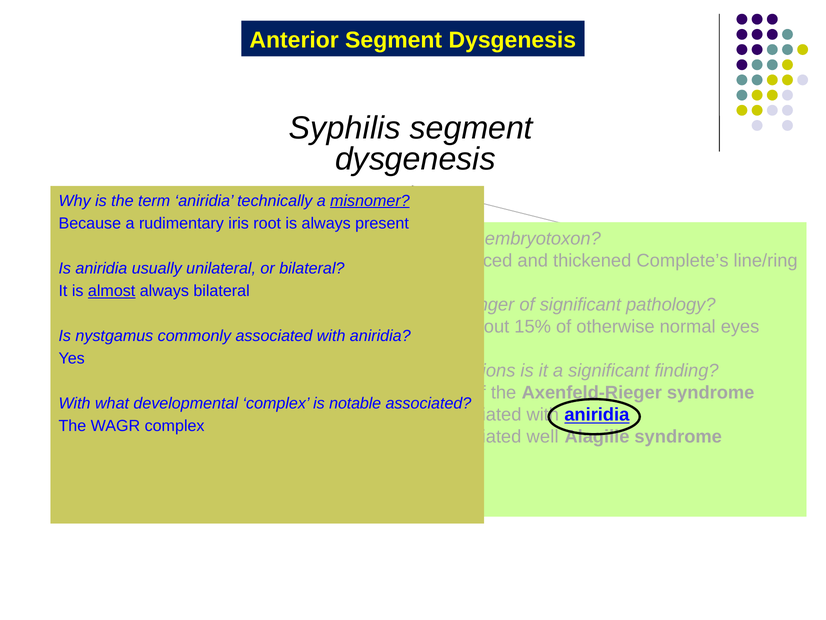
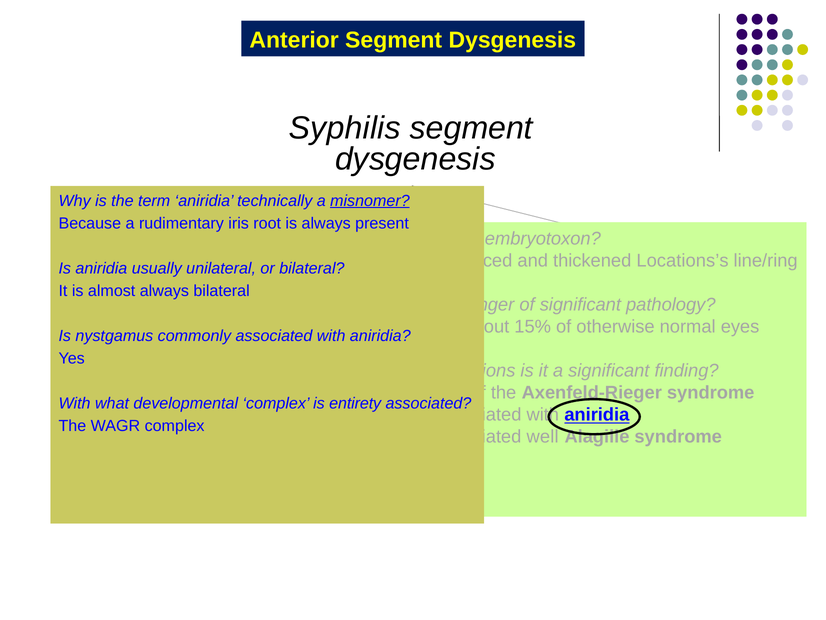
Complete’s: Complete’s -> Locations’s (682, 260)
almost underline: present -> none (112, 291)
notable: notable -> entirety (355, 403)
